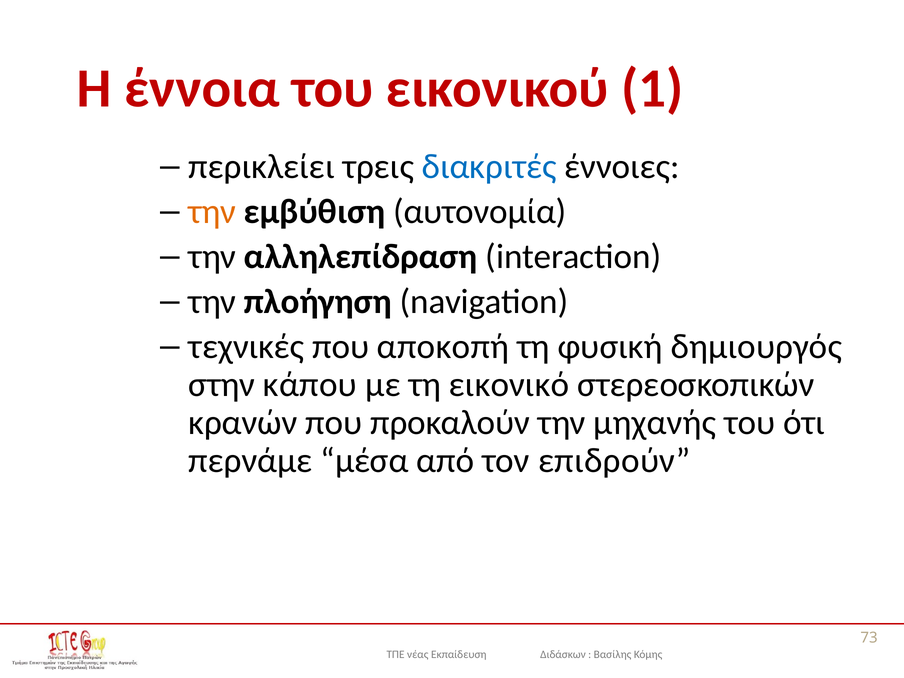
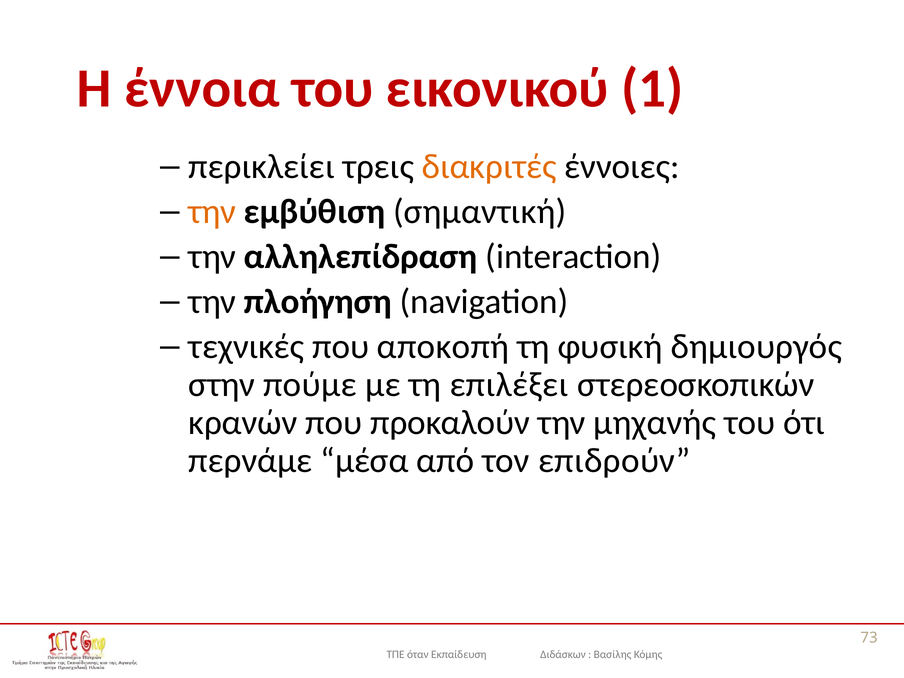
διακριτές colour: blue -> orange (489, 166)
αυτονομία: αυτονομία -> σημαντική (480, 211)
κάπου: κάπου -> πούμε (310, 385)
εικονικό: εικονικό -> επιλέξει (509, 385)
νέας: νέας -> όταν (418, 654)
